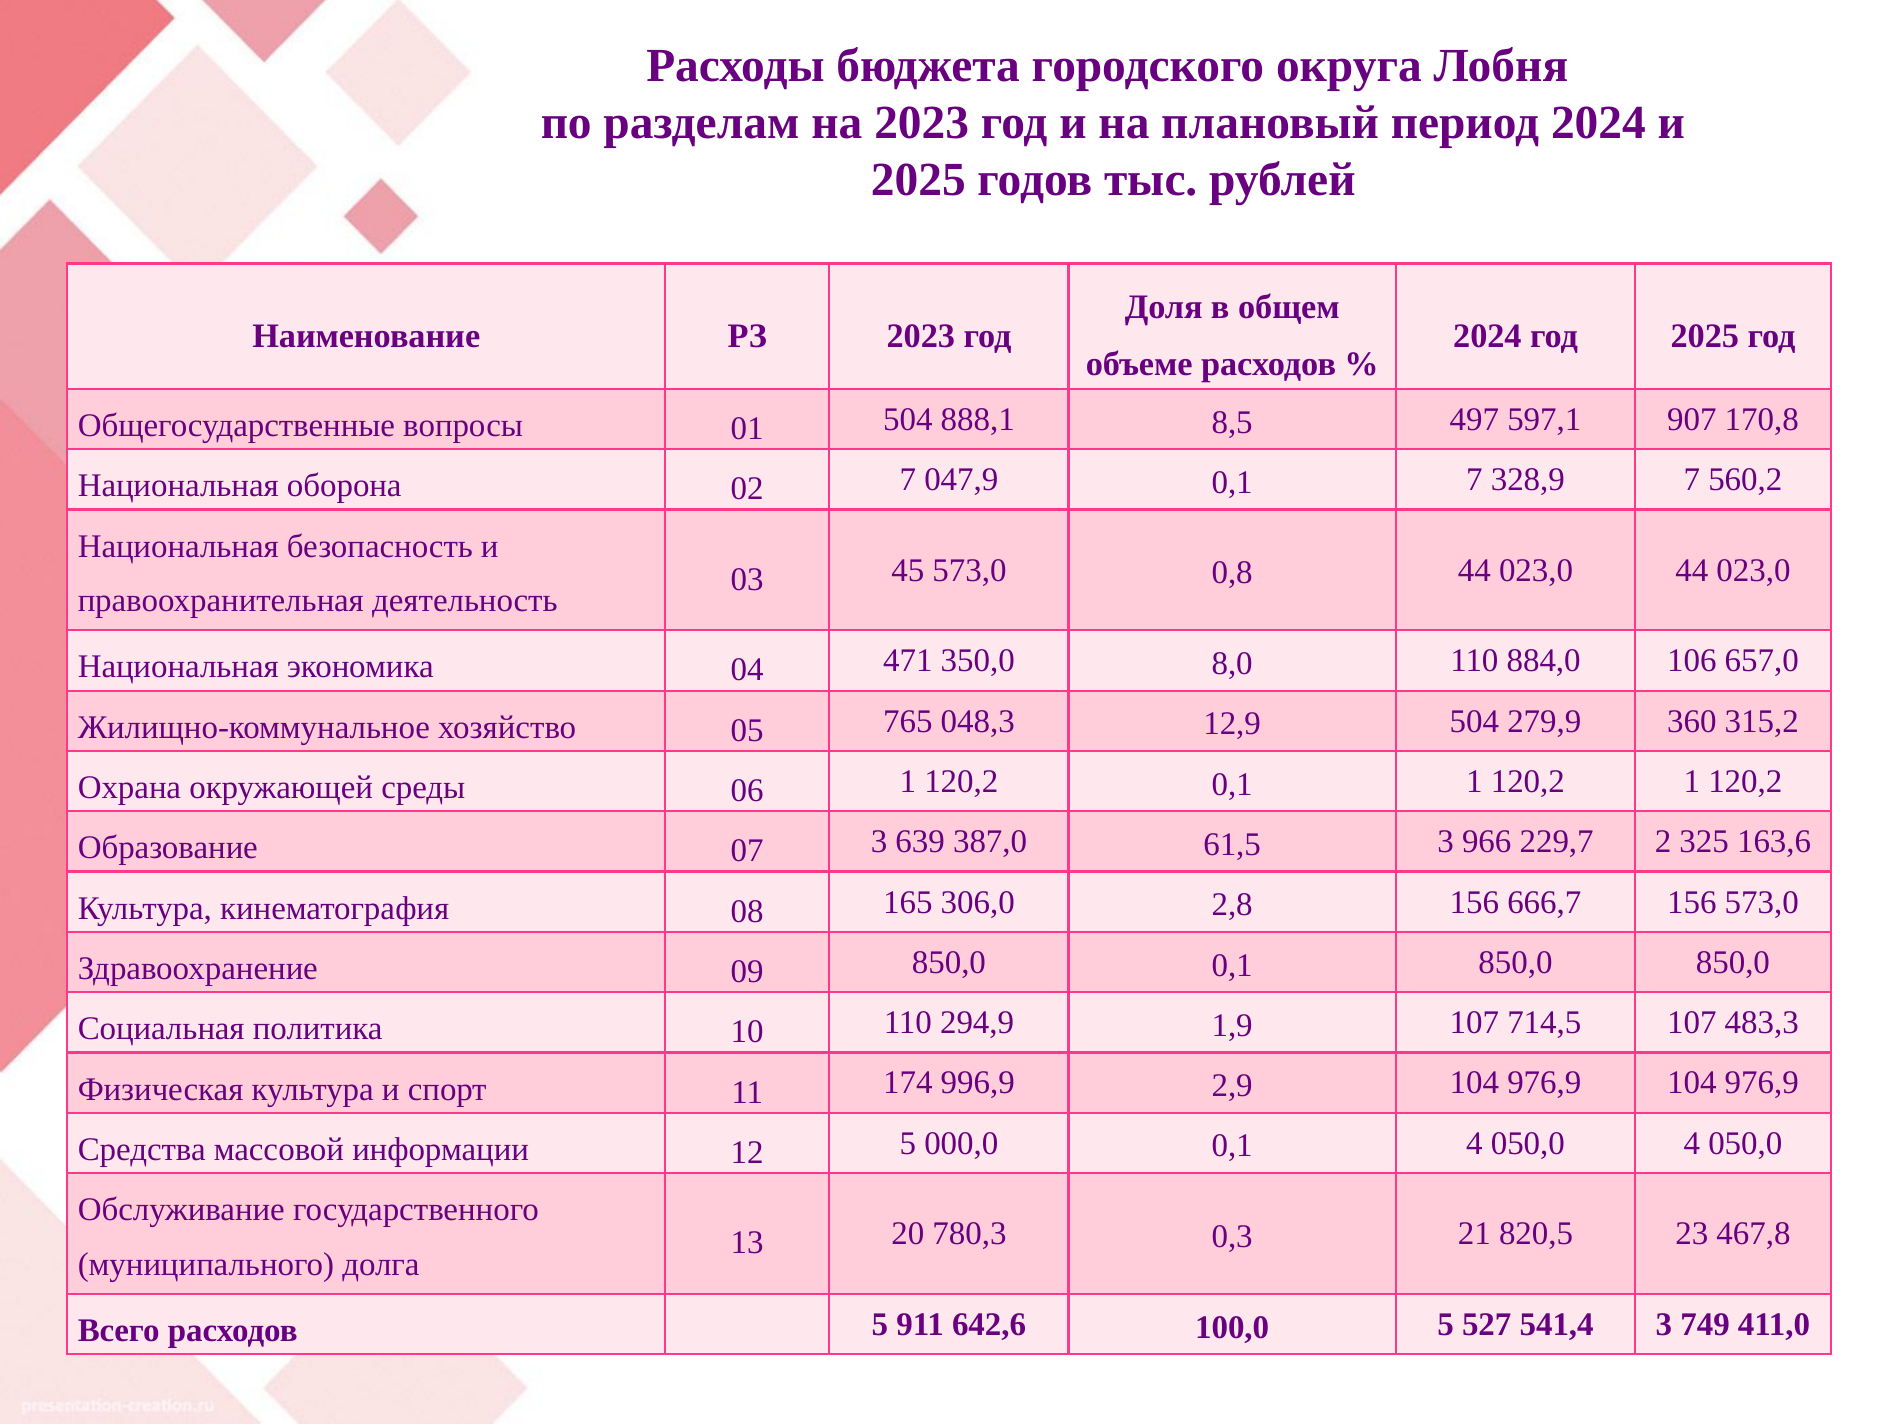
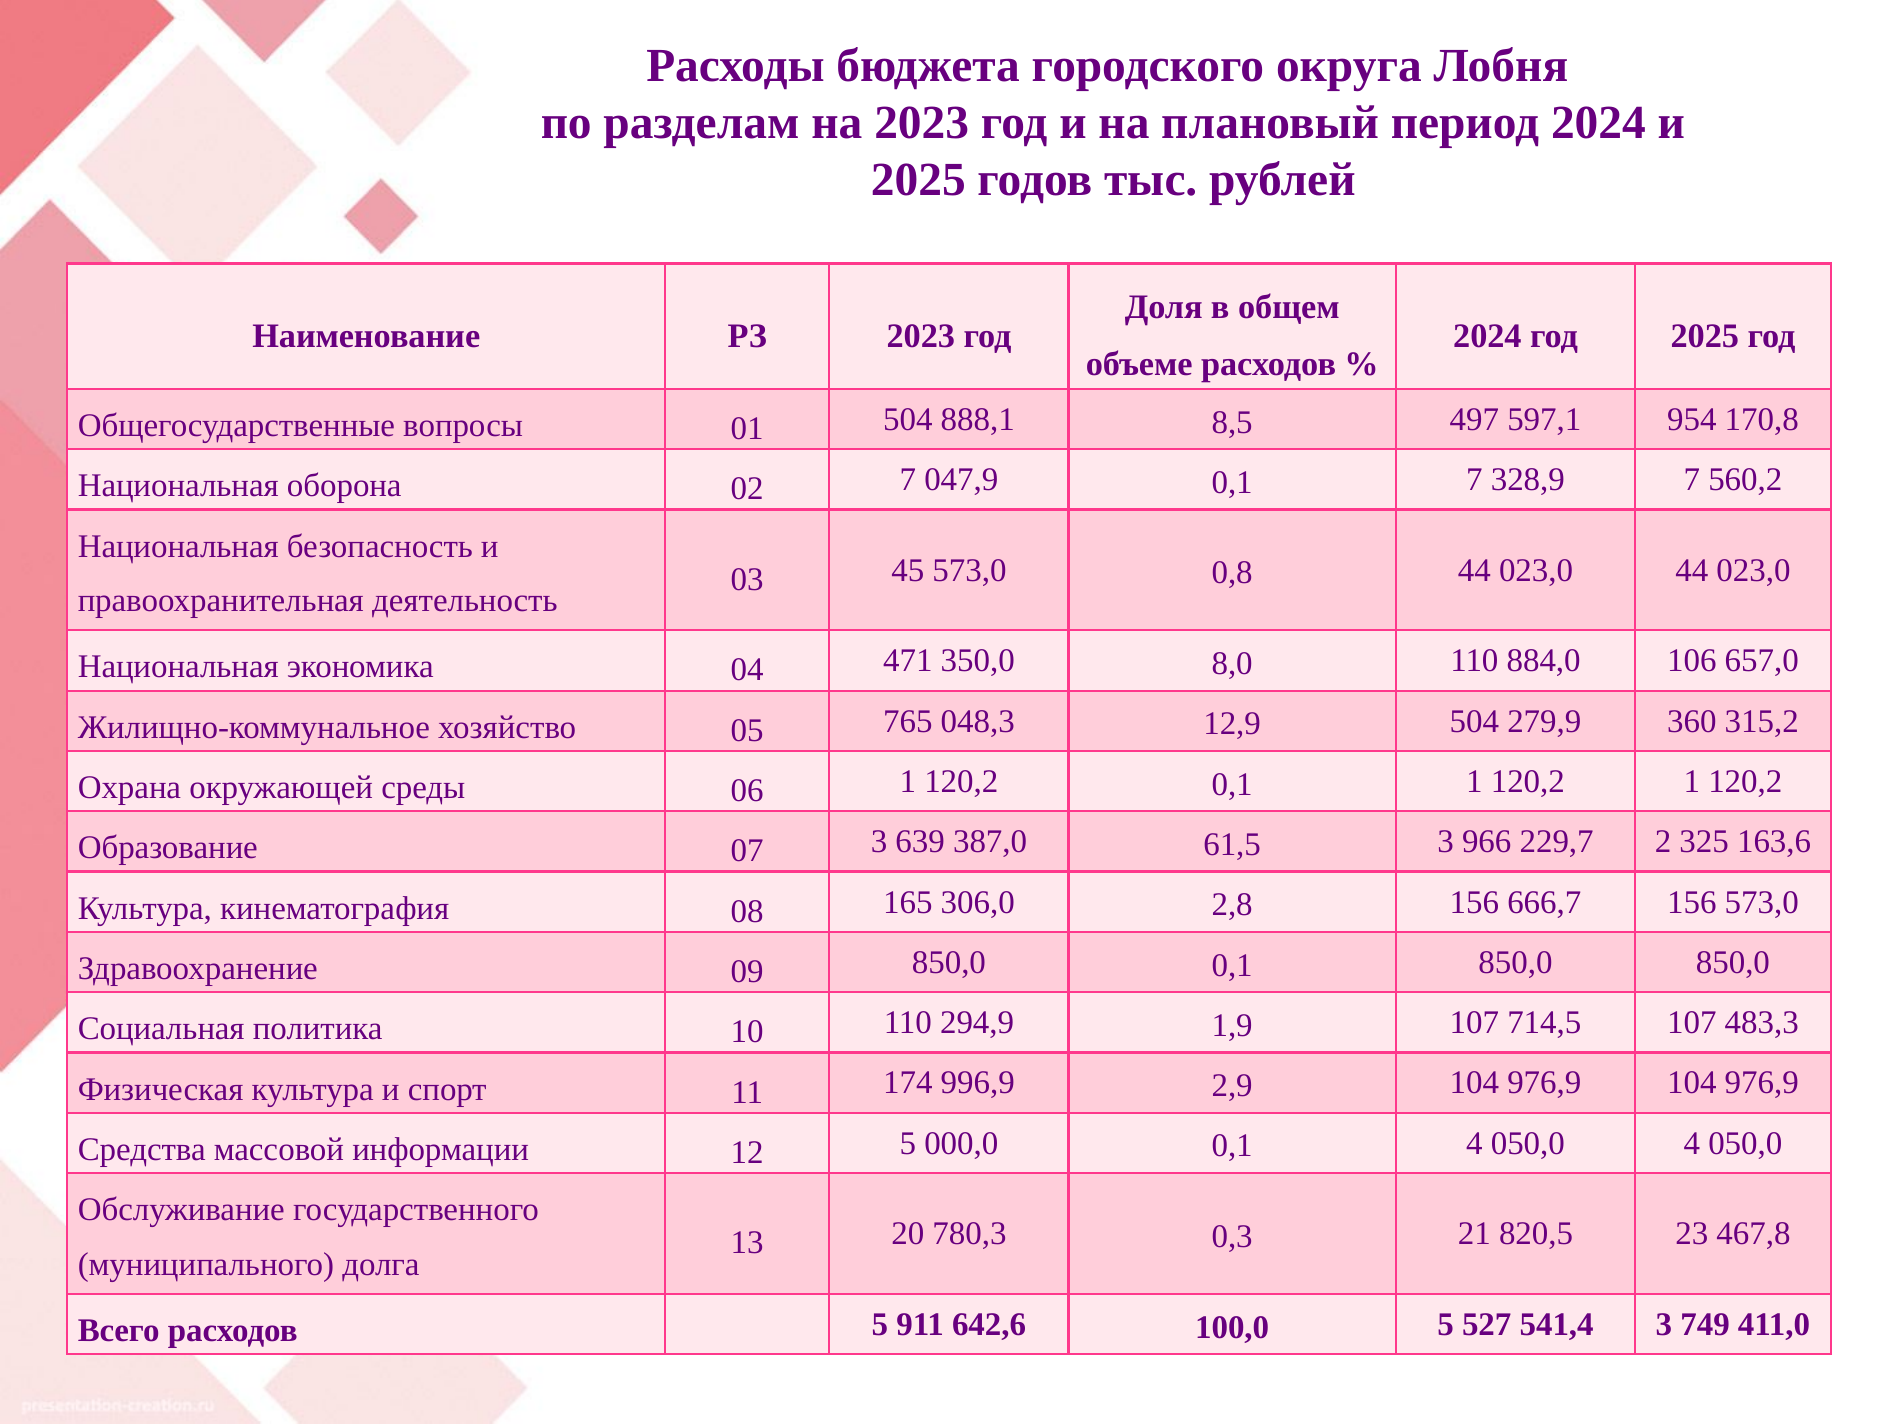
907: 907 -> 954 (1692, 419)
